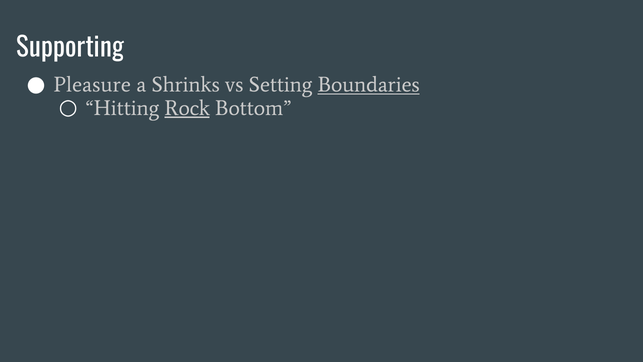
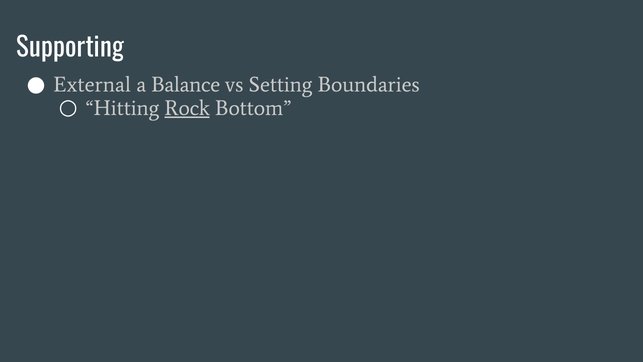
Pleasure: Pleasure -> External (92, 85)
Shrinks: Shrinks -> Balance (186, 85)
Boundaries underline: present -> none (369, 85)
